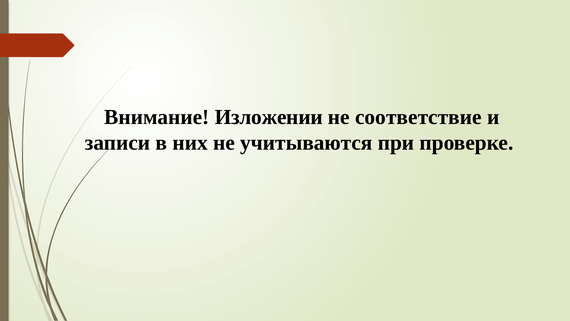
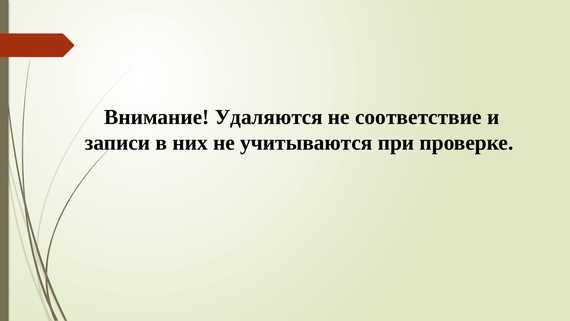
Изложении: Изложении -> Удаляются (269, 117)
